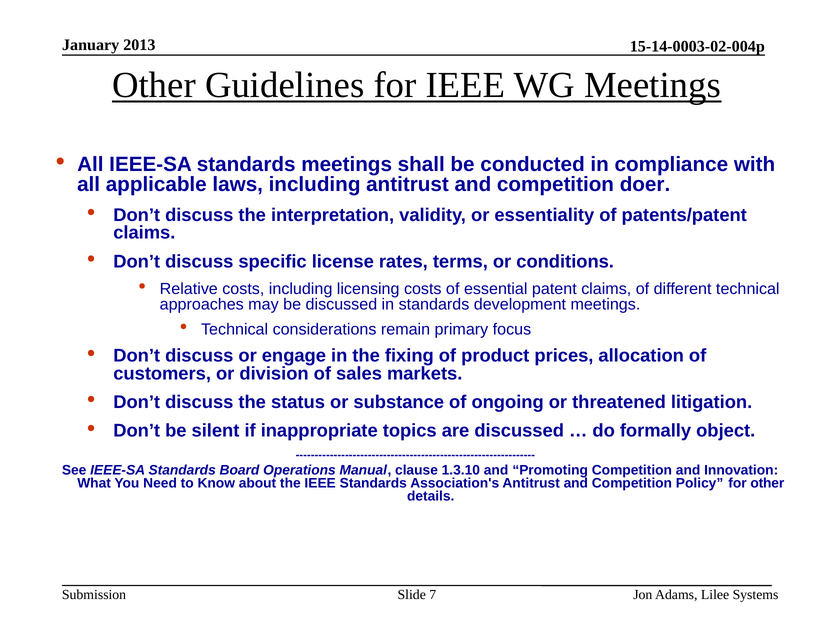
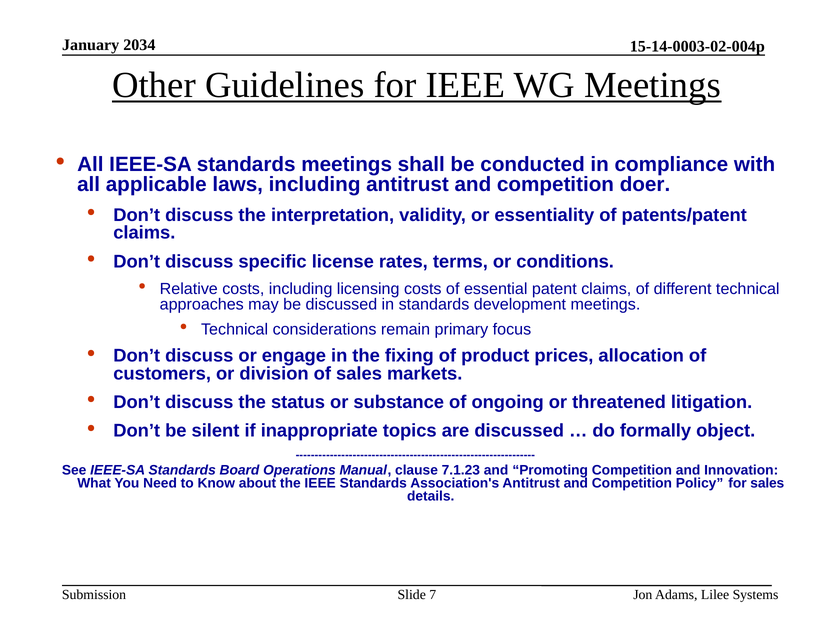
2013: 2013 -> 2034 (139, 45)
1.3.10: 1.3.10 -> 7.1.23 (461, 470)
for other: other -> sales (767, 483)
